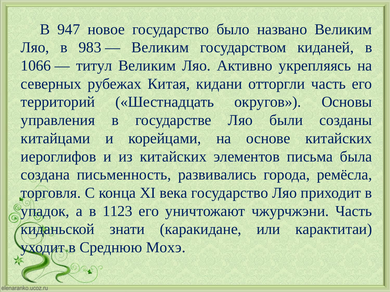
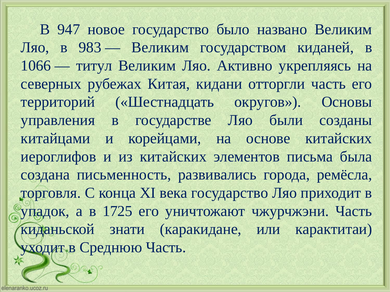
1123: 1123 -> 1725 (118, 211)
Среднюю Мохэ: Мохэ -> Часть (166, 248)
